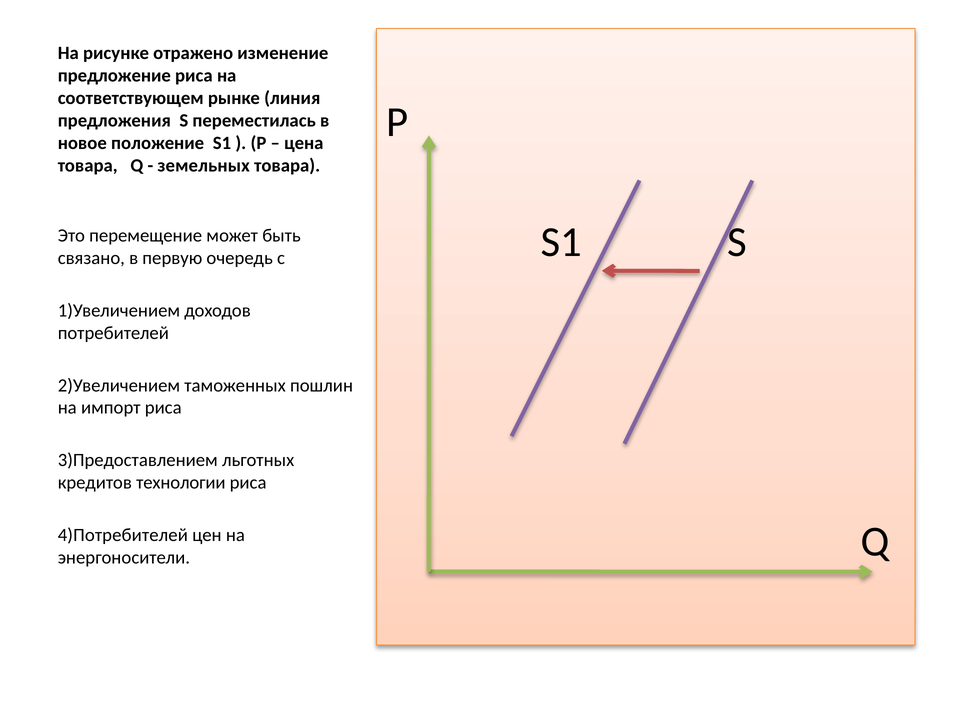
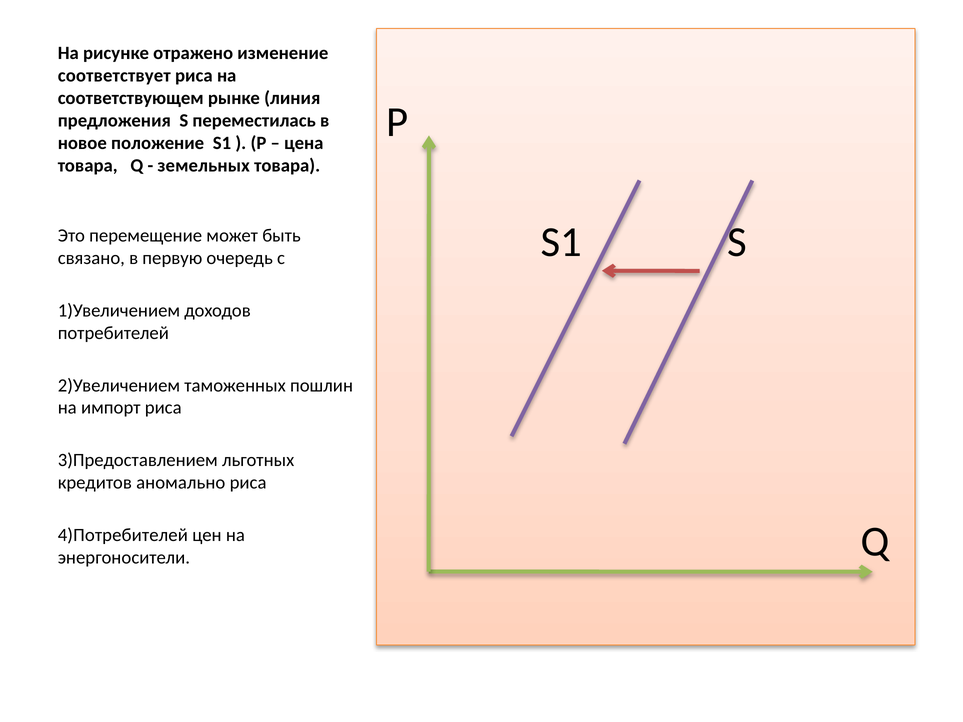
предложение: предложение -> соответствует (114, 76)
технологии: технологии -> аномально (181, 483)
